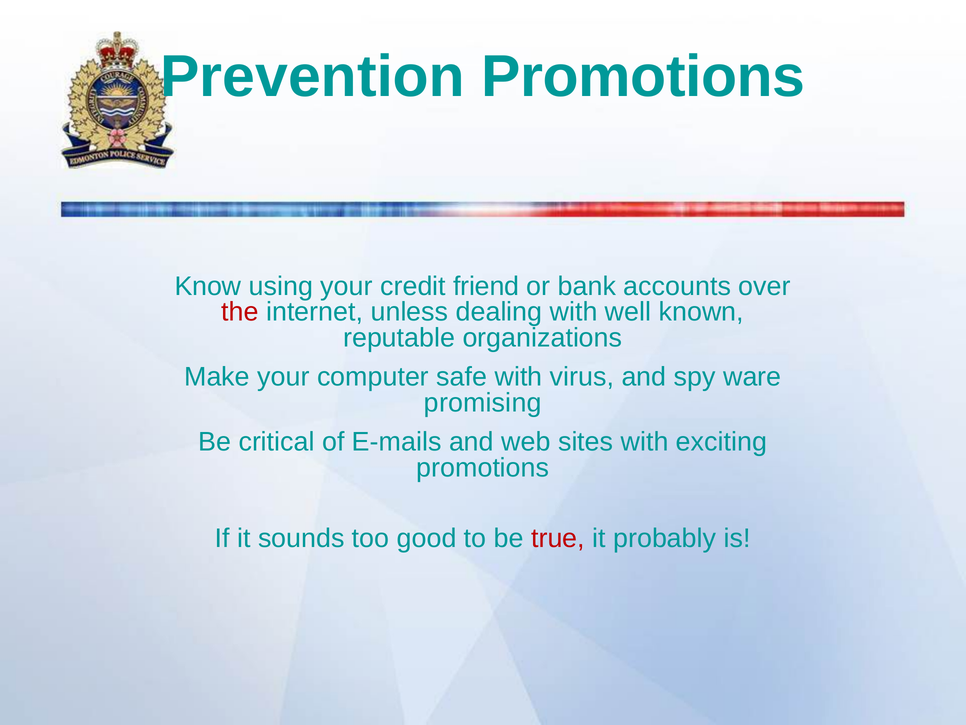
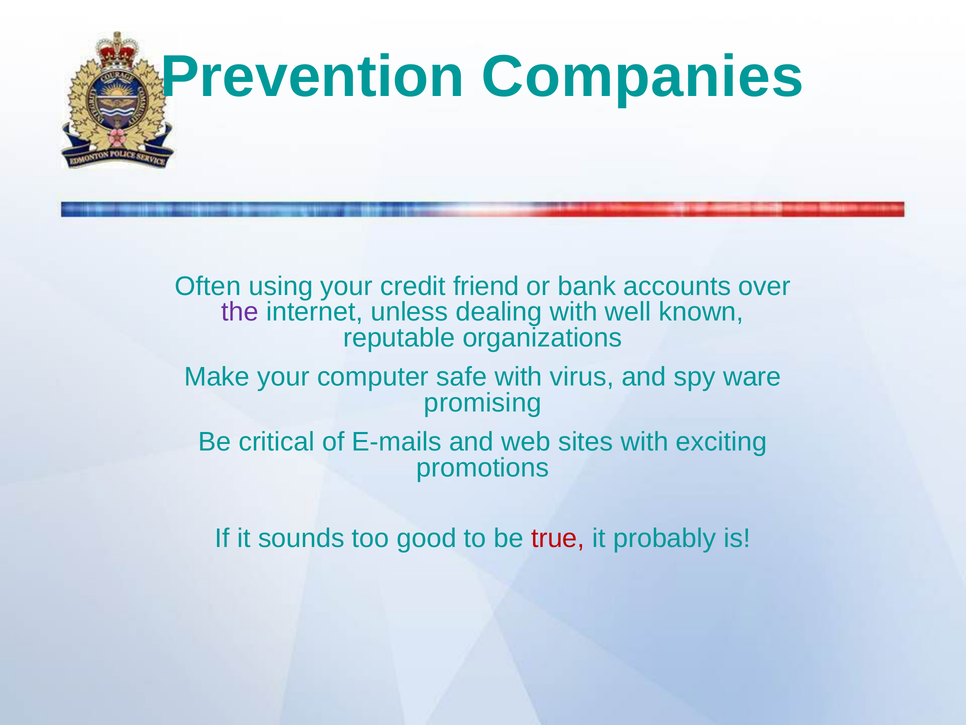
Prevention Promotions: Promotions -> Companies (643, 77)
Know: Know -> Often (208, 286)
the colour: red -> purple (240, 312)
